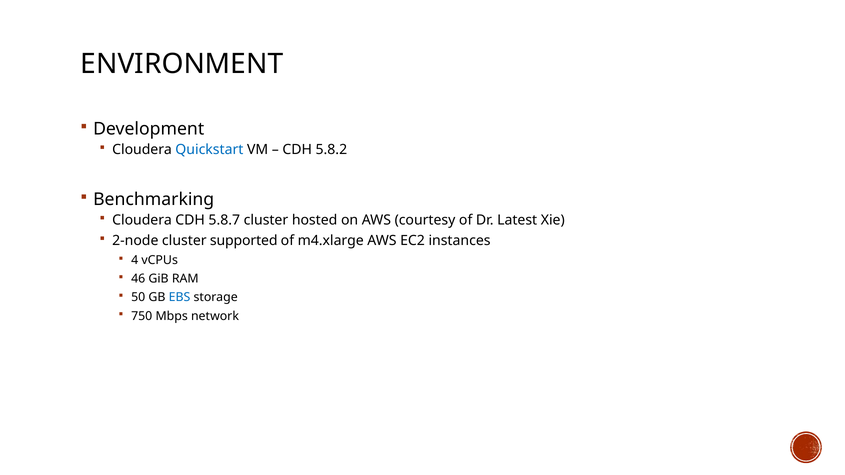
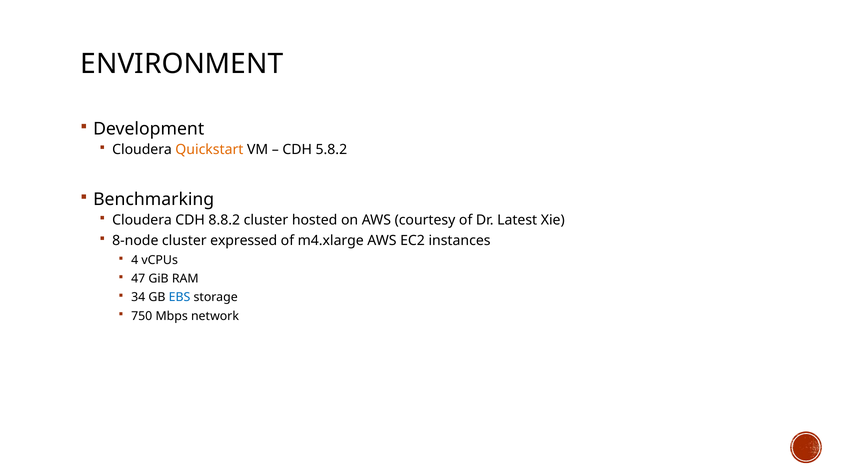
Quickstart colour: blue -> orange (209, 150)
5.8.7: 5.8.7 -> 8.8.2 (224, 220)
2-node: 2-node -> 8-node (135, 241)
supported: supported -> expressed (244, 241)
46: 46 -> 47 (138, 279)
50: 50 -> 34 (138, 298)
